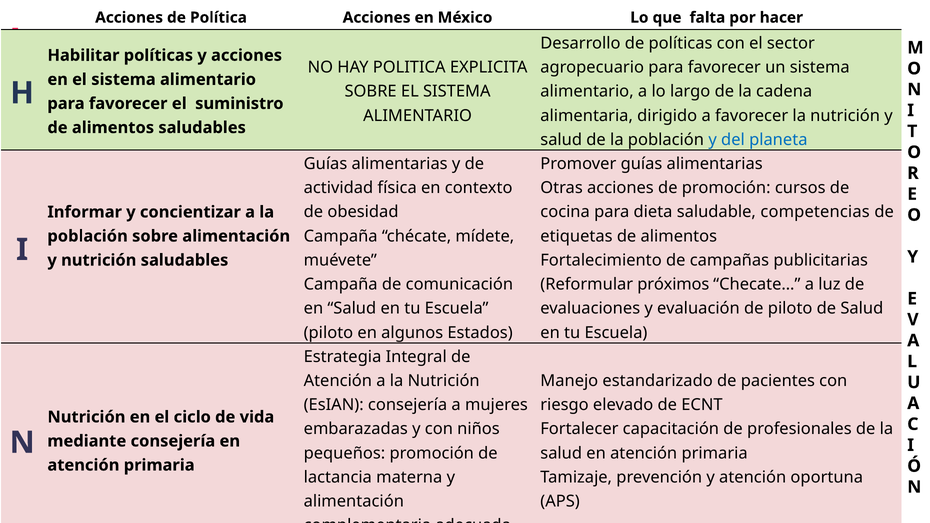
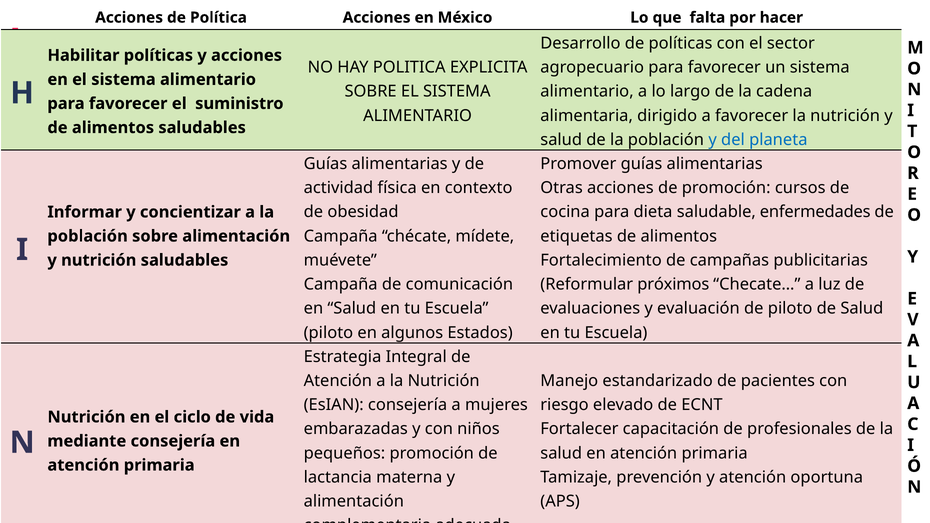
competencias: competencias -> enfermedades (815, 212)
